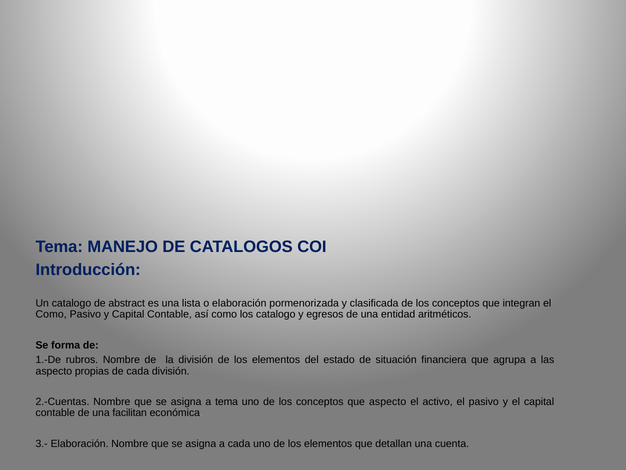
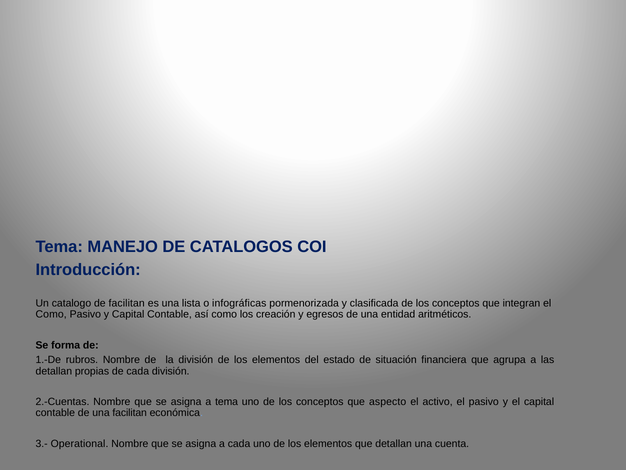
de abstract: abstract -> facilitan (127, 303)
o elaboración: elaboración -> infográficas (239, 303)
los catalogo: catalogo -> creación (276, 314)
aspecto: aspecto -> detallan (54, 371)
3.- Elaboración: Elaboración -> Operational (80, 443)
